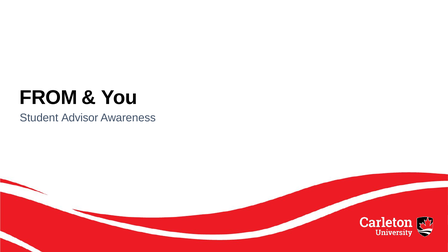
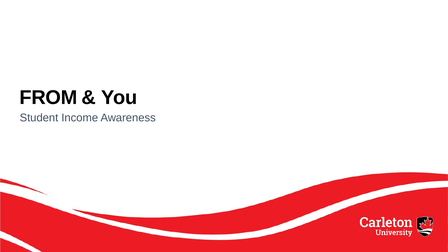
Advisor: Advisor -> Income (80, 118)
